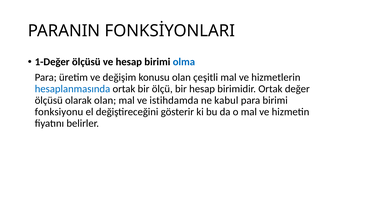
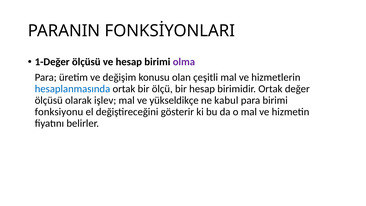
olma colour: blue -> purple (184, 62)
olarak olan: olan -> işlev (105, 100)
istihdamda: istihdamda -> yükseldikçe (174, 100)
